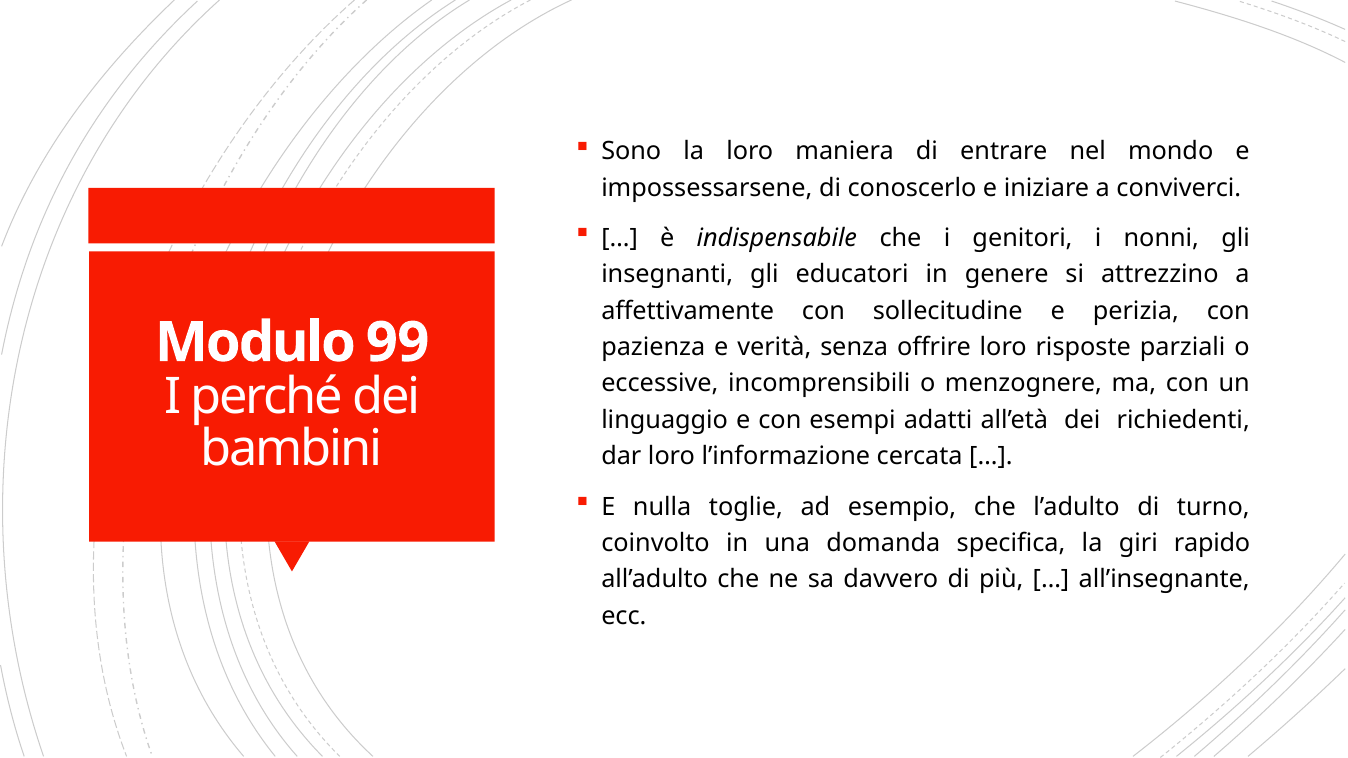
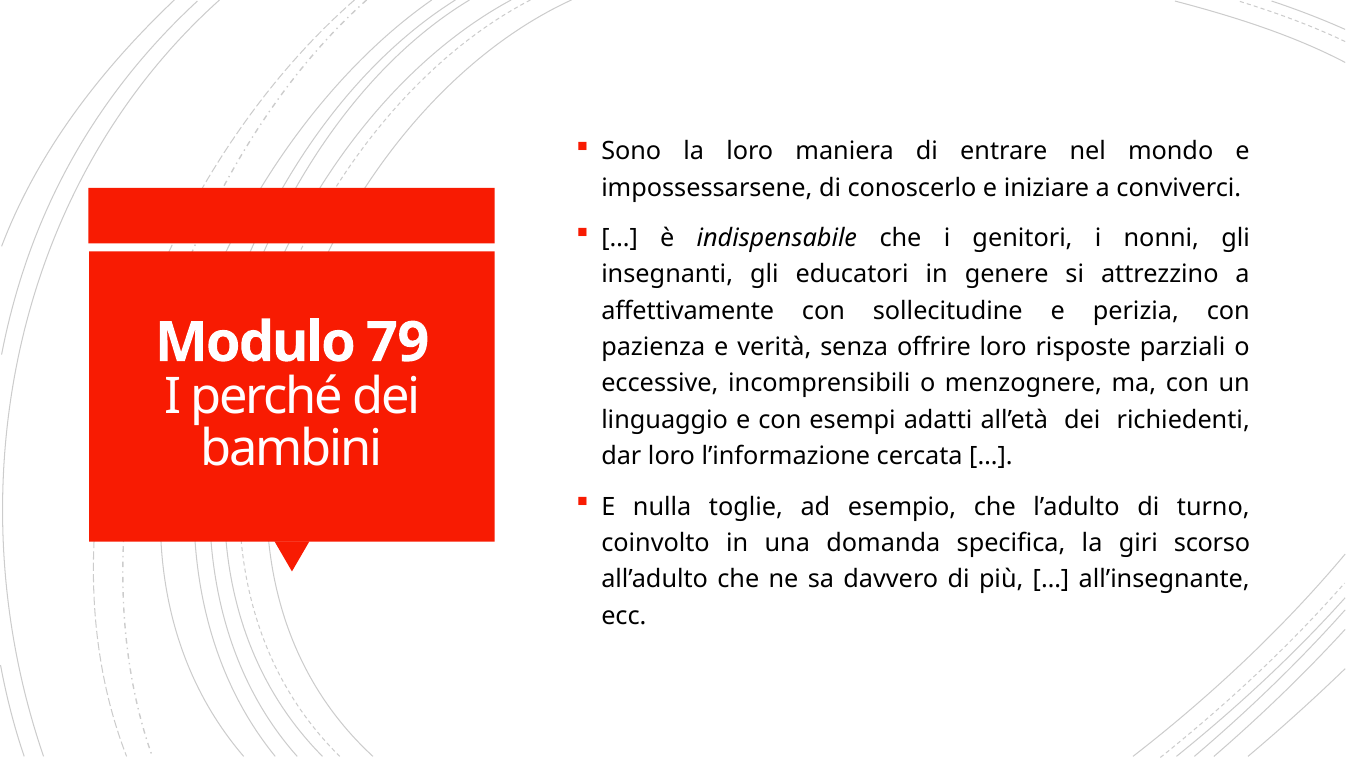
99: 99 -> 79 (398, 343)
rapido: rapido -> scorso (1212, 543)
